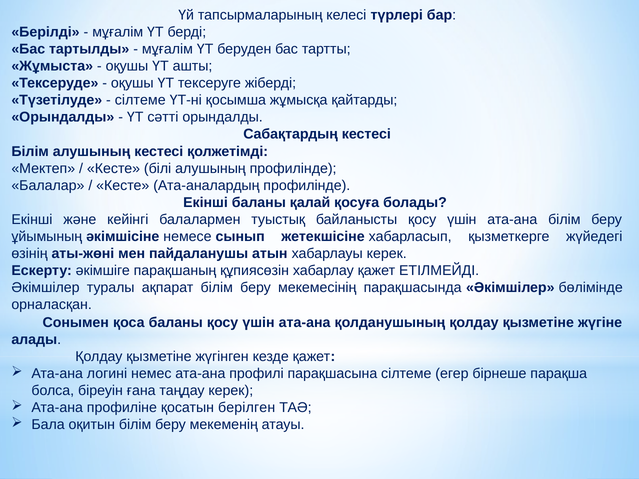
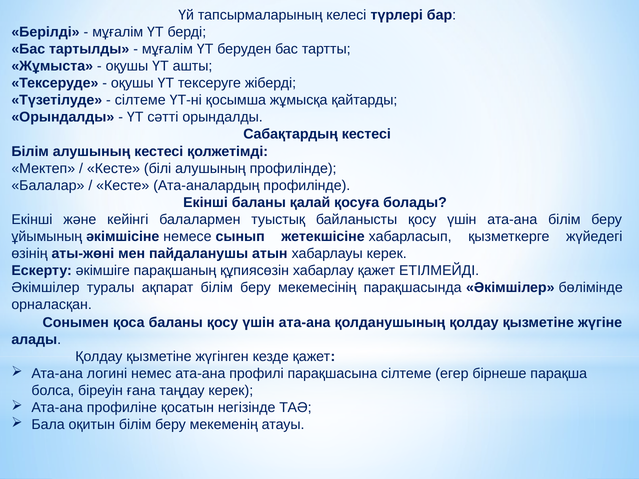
берілген: берілген -> негізінде (247, 408)
